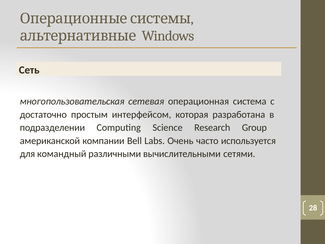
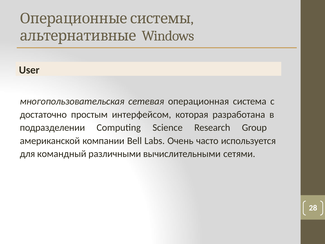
Сеть: Сеть -> User (29, 70)
